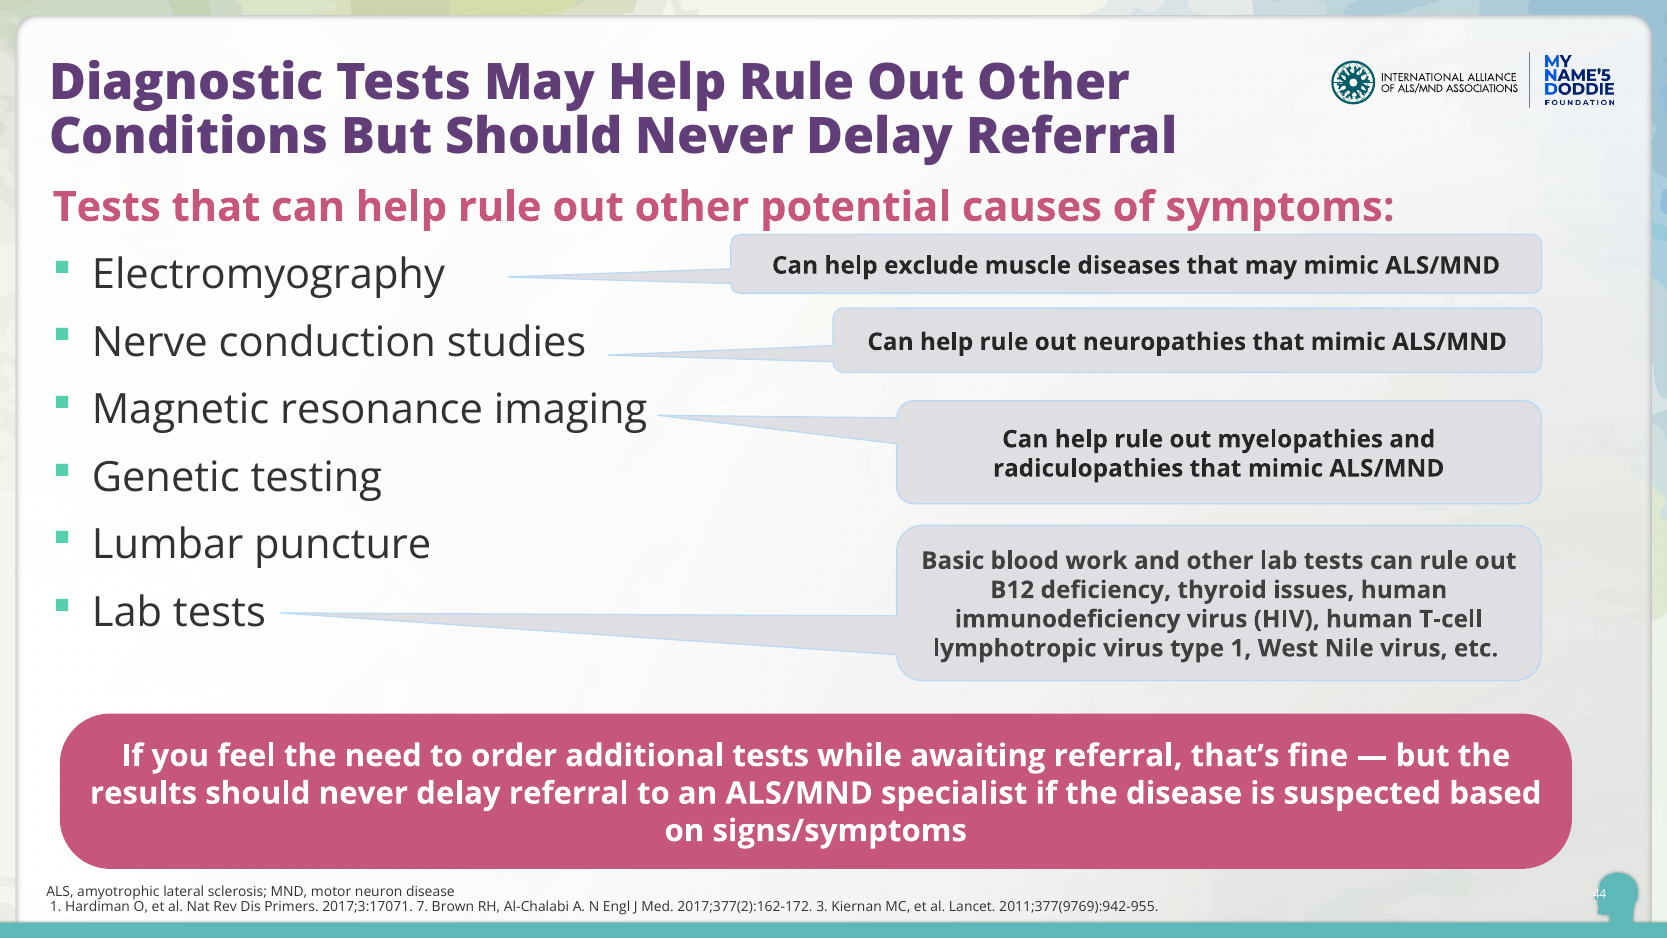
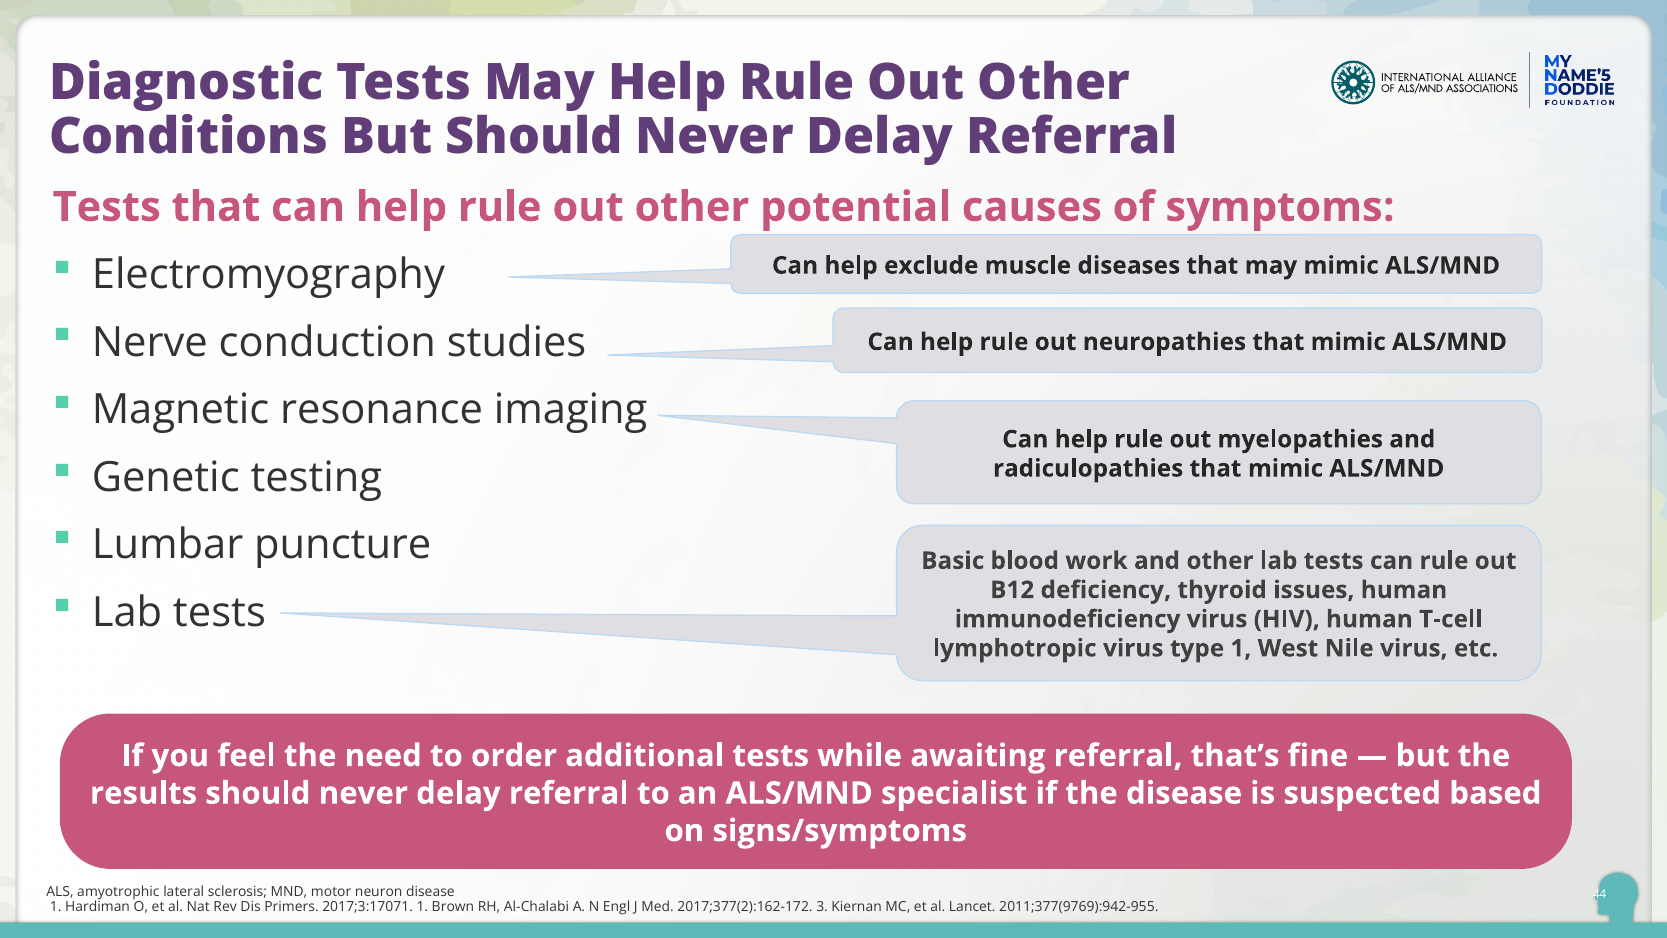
2017;3:17071 7: 7 -> 1 (422, 906)
